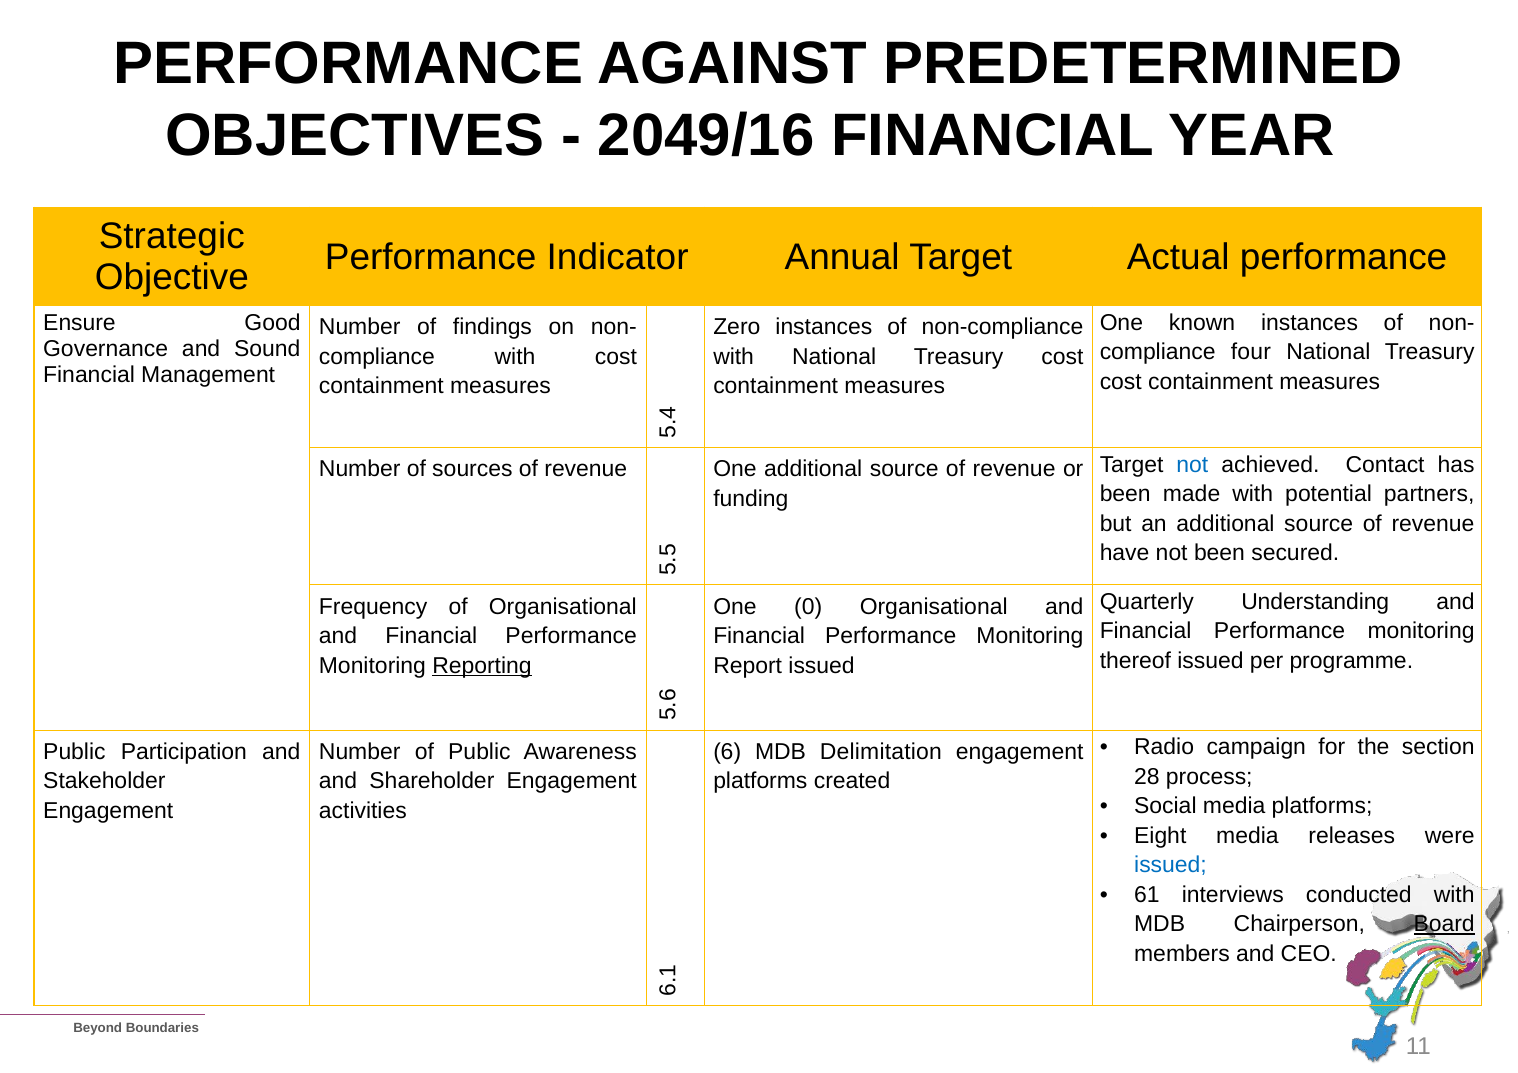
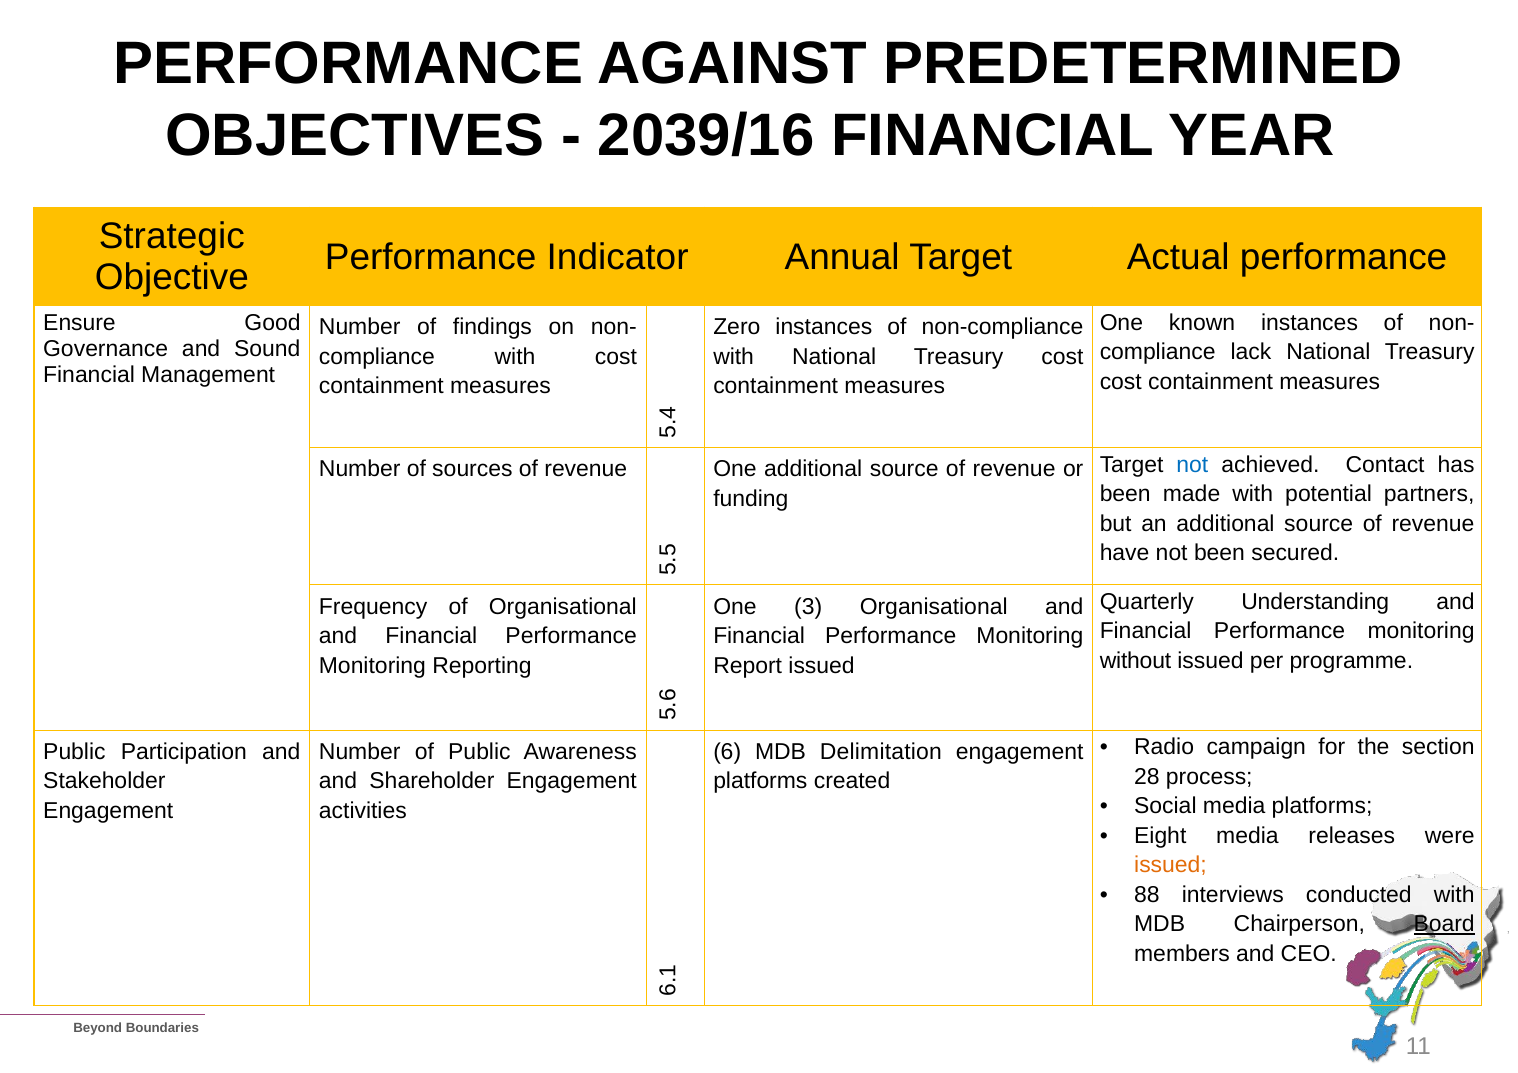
2049/16: 2049/16 -> 2039/16 (706, 136)
four: four -> lack (1251, 352)
0: 0 -> 3 (808, 607)
thereof: thereof -> without (1135, 661)
Reporting underline: present -> none (482, 666)
issued colour: blue -> orange (1170, 866)
61: 61 -> 88 (1147, 895)
